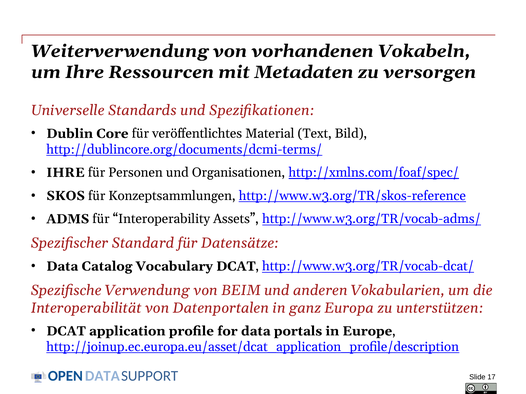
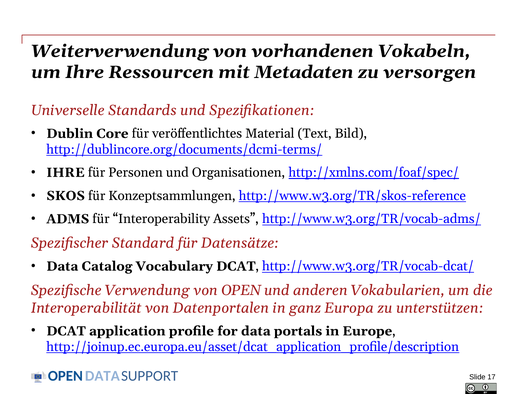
von BEIM: BEIM -> OPEN (241, 291)
